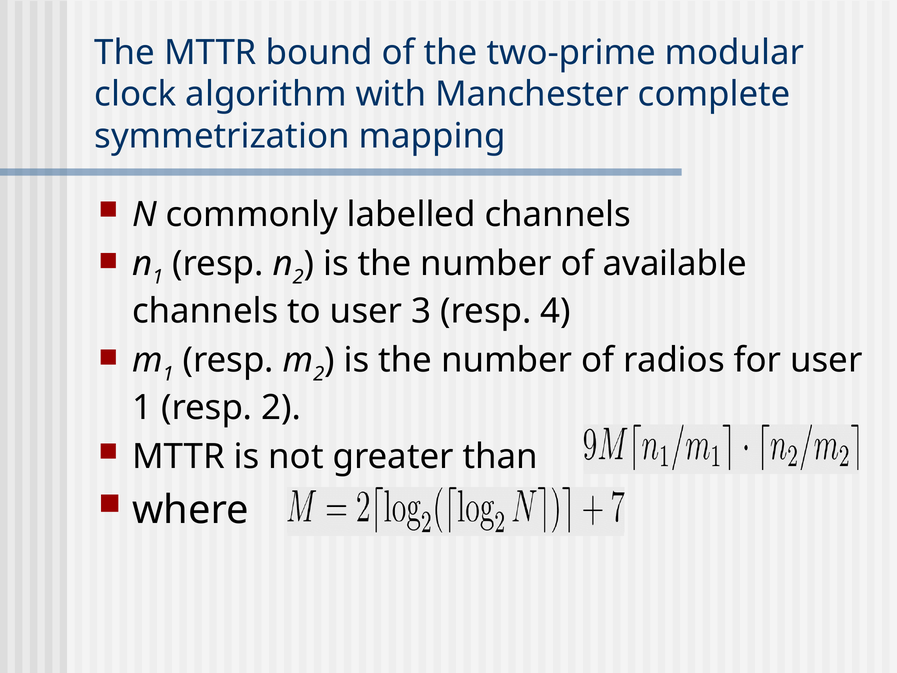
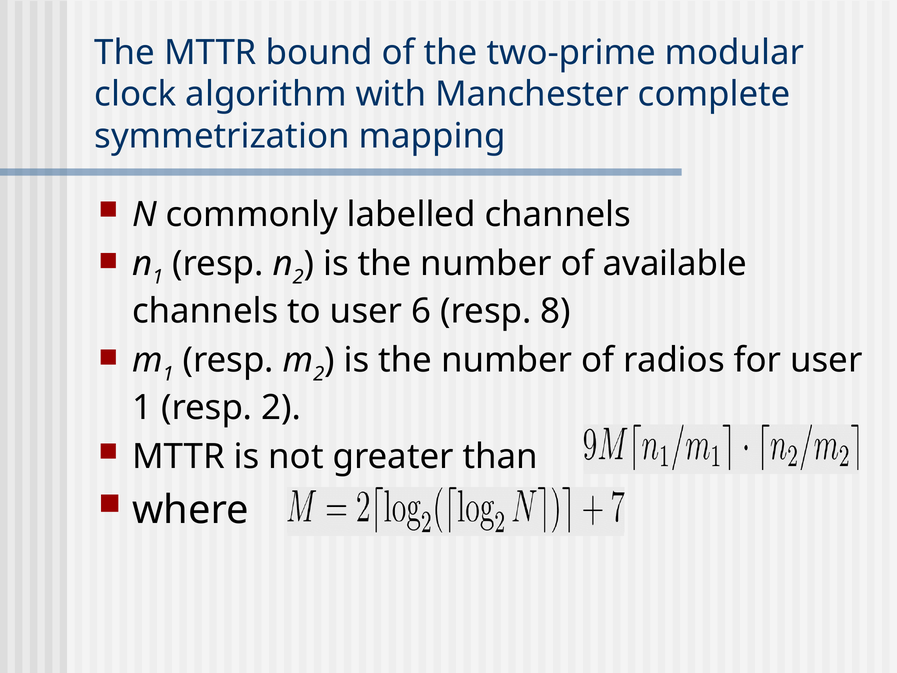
3: 3 -> 6 (421, 311)
4: 4 -> 8 (556, 311)
